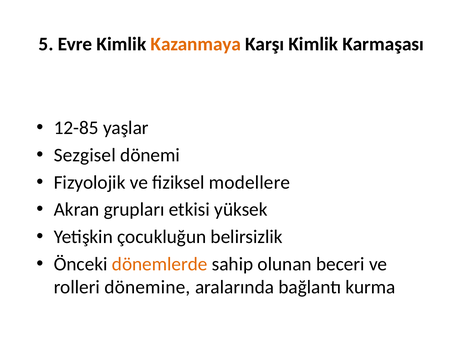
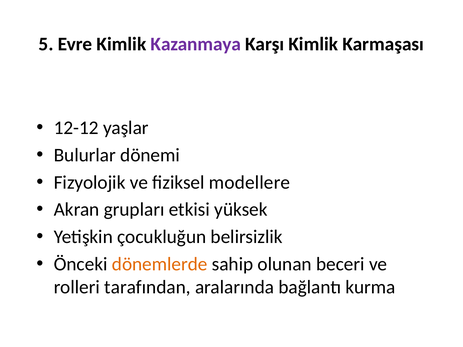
Kazanmaya colour: orange -> purple (196, 44)
12-85: 12-85 -> 12-12 (76, 128)
Sezgisel: Sezgisel -> Bulurlar (85, 155)
dönemine: dönemine -> tarafından (147, 287)
